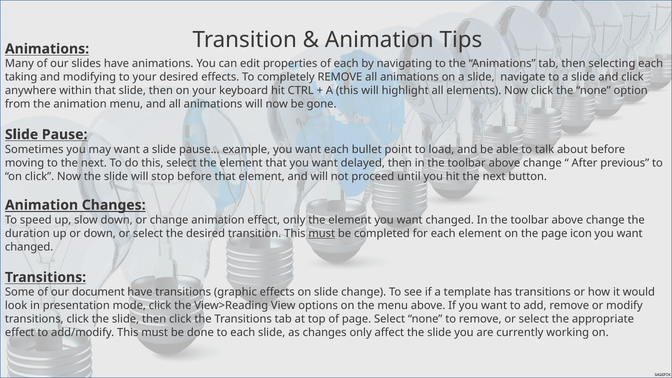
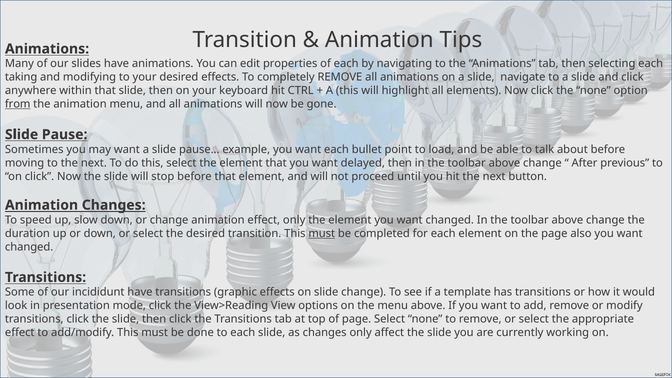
from underline: none -> present (18, 104)
icon: icon -> also (581, 233)
document: document -> incididunt (98, 292)
